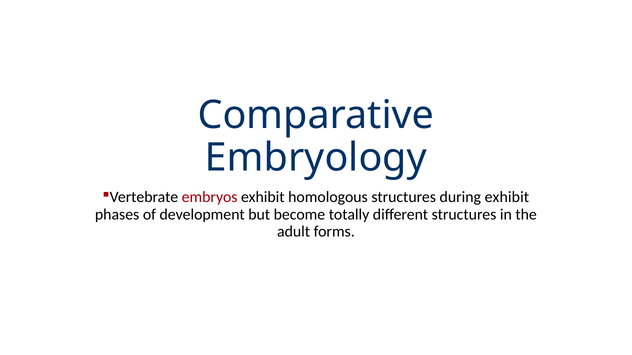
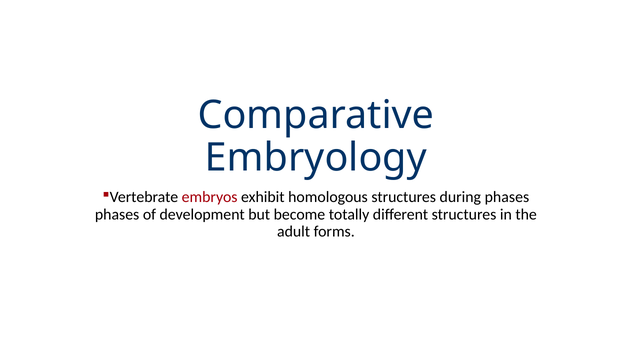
during exhibit: exhibit -> phases (507, 198)
